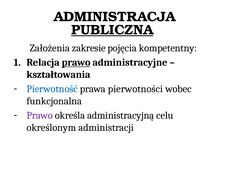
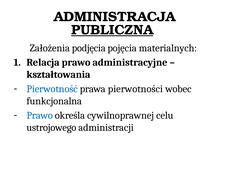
zakresie: zakresie -> podjęcia (89, 48)
kompetentny: kompetentny -> materialnych (168, 48)
prawo underline: present -> none (76, 62)
Prawo colour: purple -> blue (40, 115)
administracyjną: administracyjną -> cywilnoprawnej (121, 115)
określonym: określonym -> ustrojowego (51, 127)
